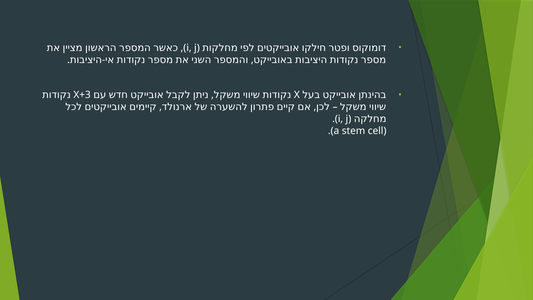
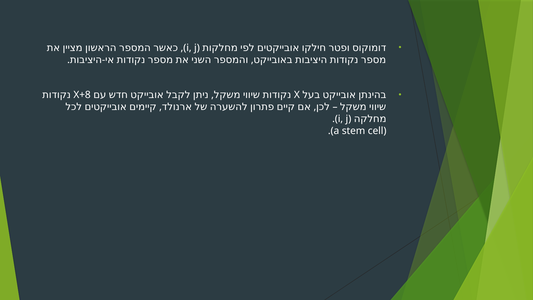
X+3: X+3 -> X+8 (82, 95)
